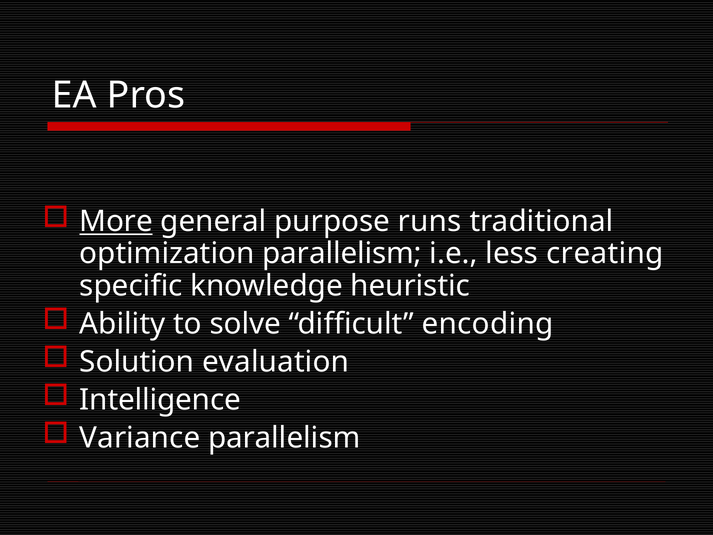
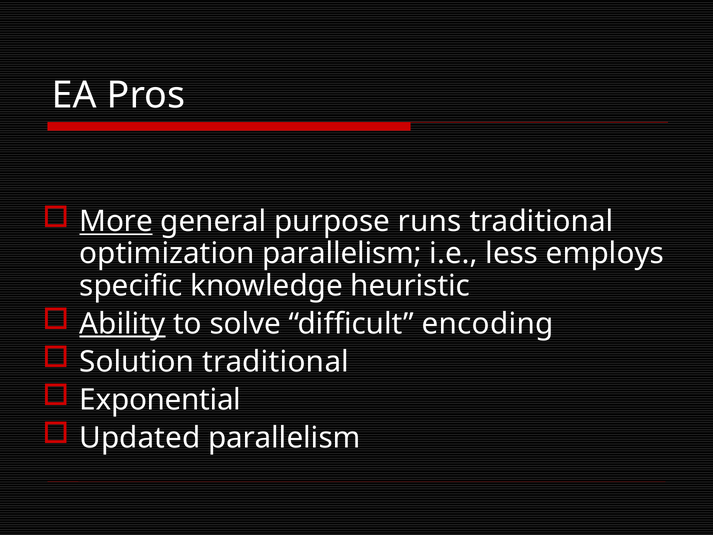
creating: creating -> employs (605, 254)
Ability underline: none -> present (122, 324)
Solution evaluation: evaluation -> traditional (276, 362)
Intelligence: Intelligence -> Exponential (160, 400)
Variance: Variance -> Updated (140, 438)
